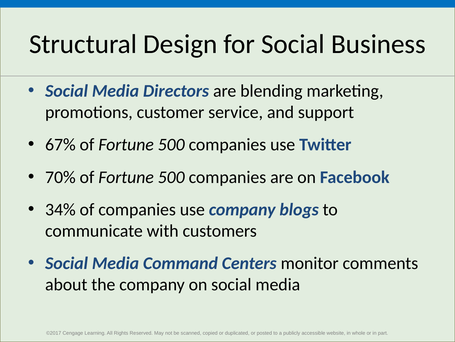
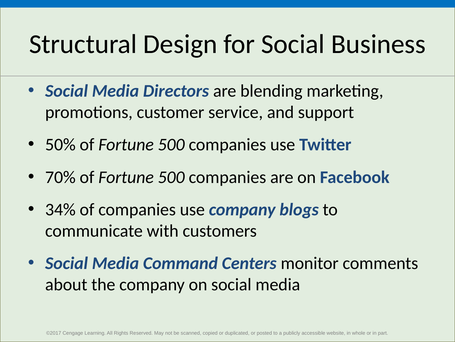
67%: 67% -> 50% (60, 144)
